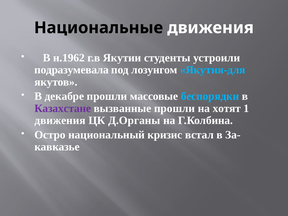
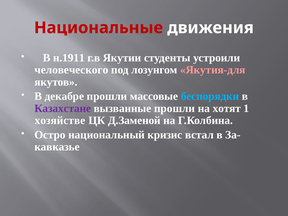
Национальные colour: black -> red (99, 28)
н.1962: н.1962 -> н.1911 (69, 58)
подразумевала: подразумевала -> человеческого (71, 70)
Якутия-для colour: light blue -> pink (213, 70)
движения: движения -> хозяйстве (60, 120)
Д.Органы: Д.Органы -> Д.Заменой (134, 120)
